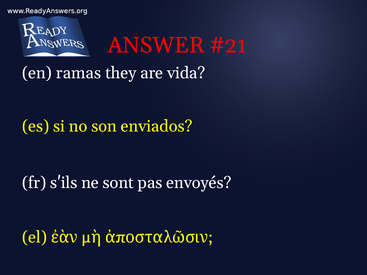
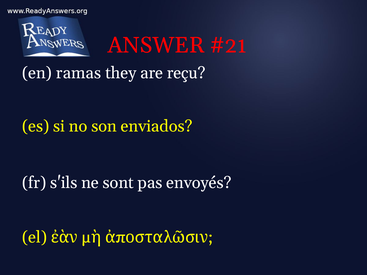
vida: vida -> reçu (186, 73)
